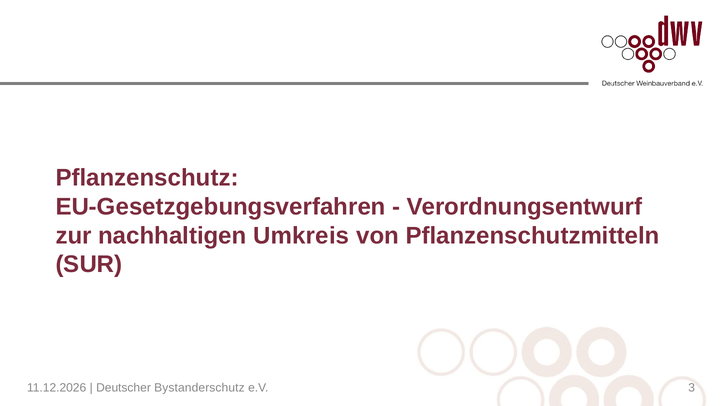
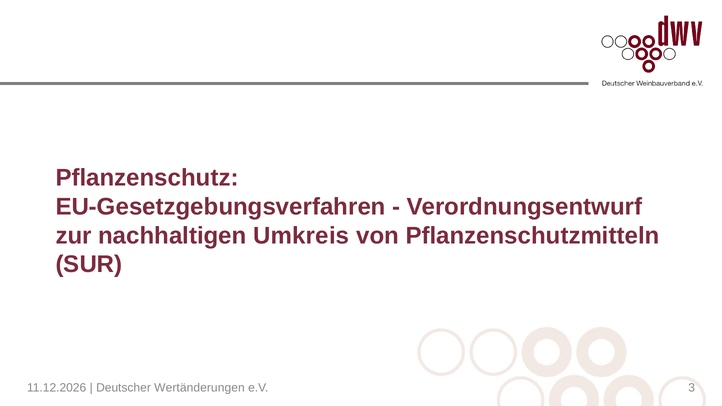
Bystanderschutz: Bystanderschutz -> Wertänderungen (199, 388)
